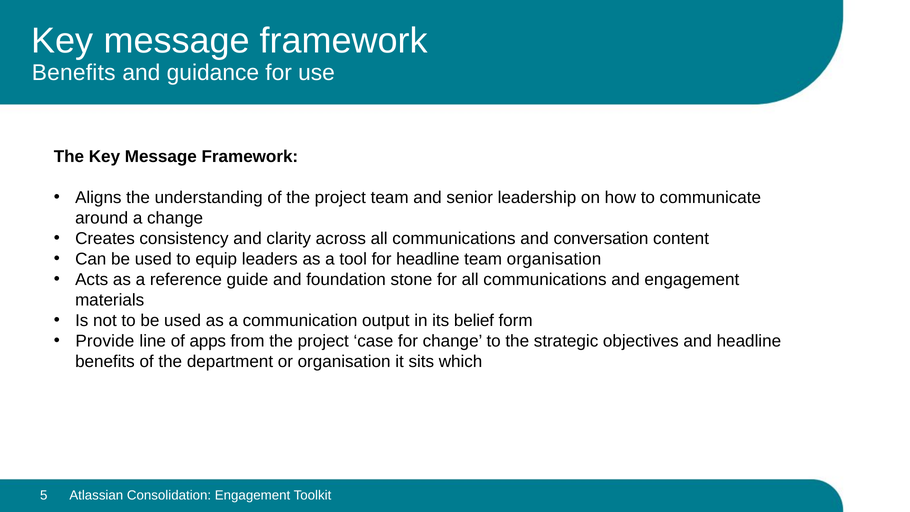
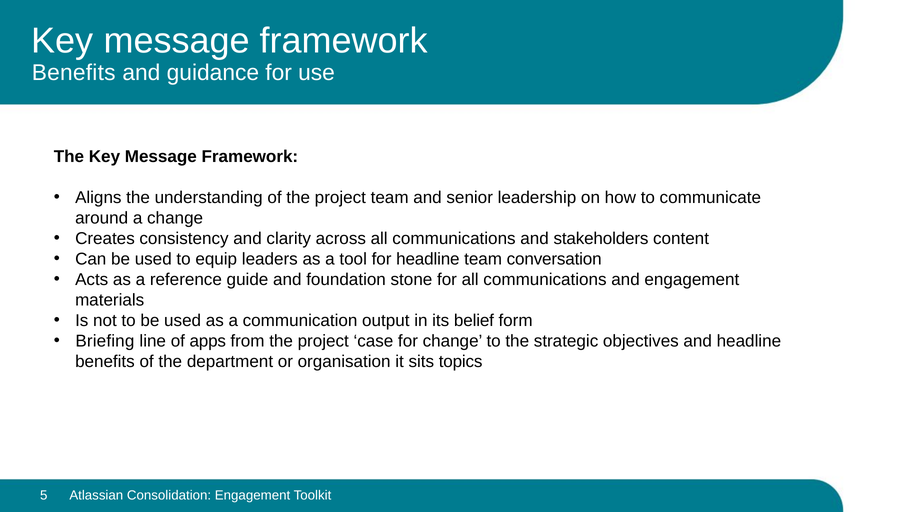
conversation: conversation -> stakeholders (601, 239)
team organisation: organisation -> conversation (554, 259)
Provide: Provide -> Briefing (105, 341)
which: which -> topics (461, 361)
